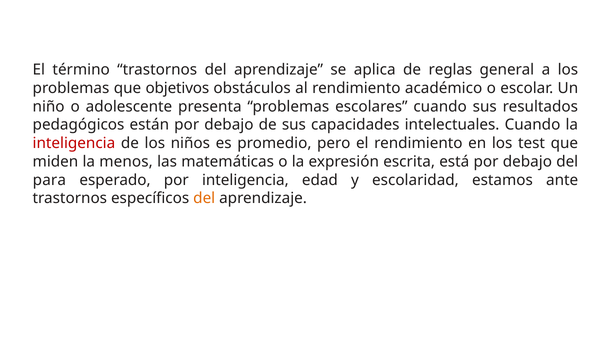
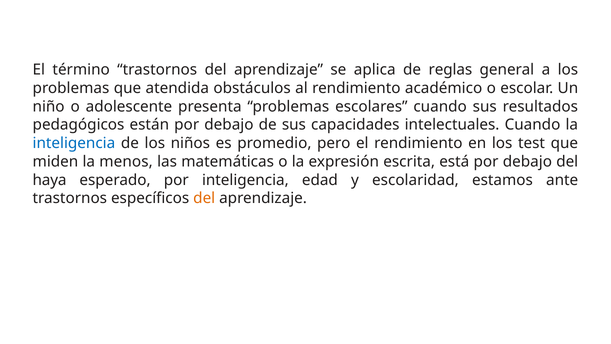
objetivos: objetivos -> atendida (177, 88)
inteligencia colour: red -> blue (74, 143)
para: para -> haya (50, 180)
